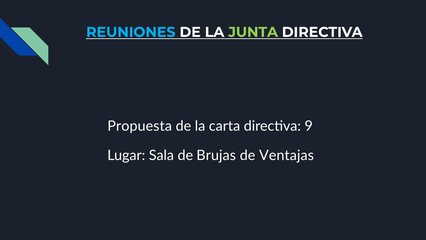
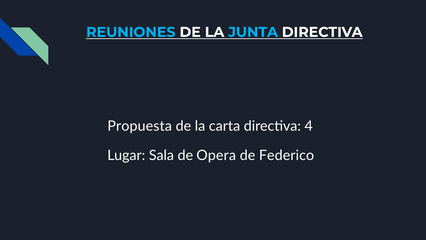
JUNTA colour: light green -> light blue (253, 32)
9: 9 -> 4 (309, 126)
Brujas: Brujas -> Opera (216, 155)
Ventajas: Ventajas -> Federico (287, 155)
